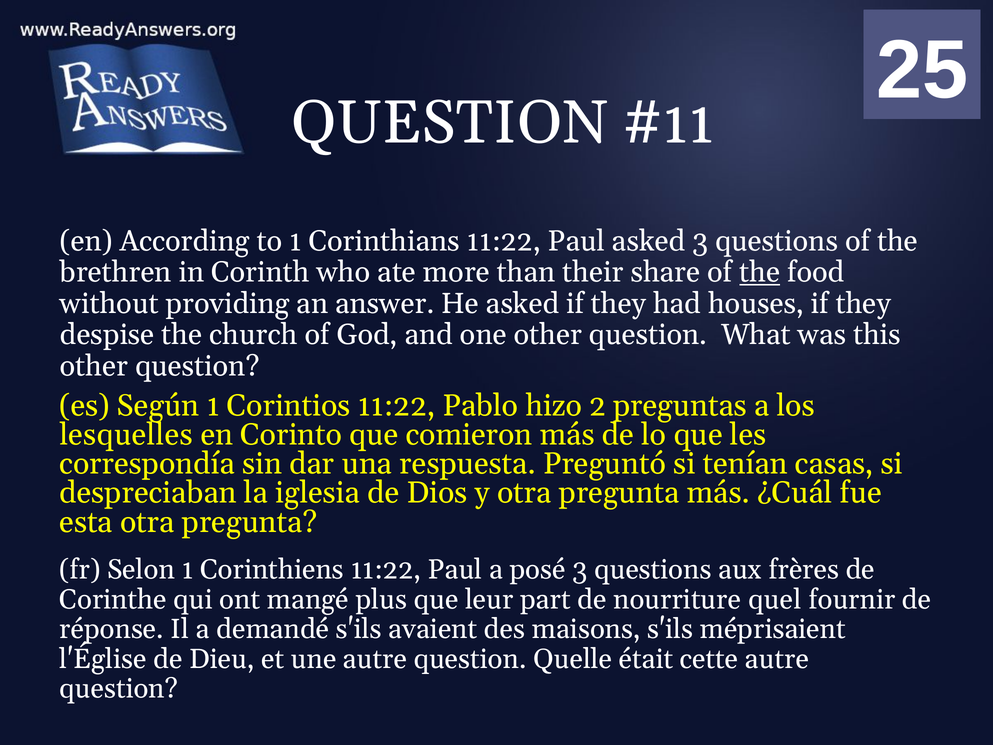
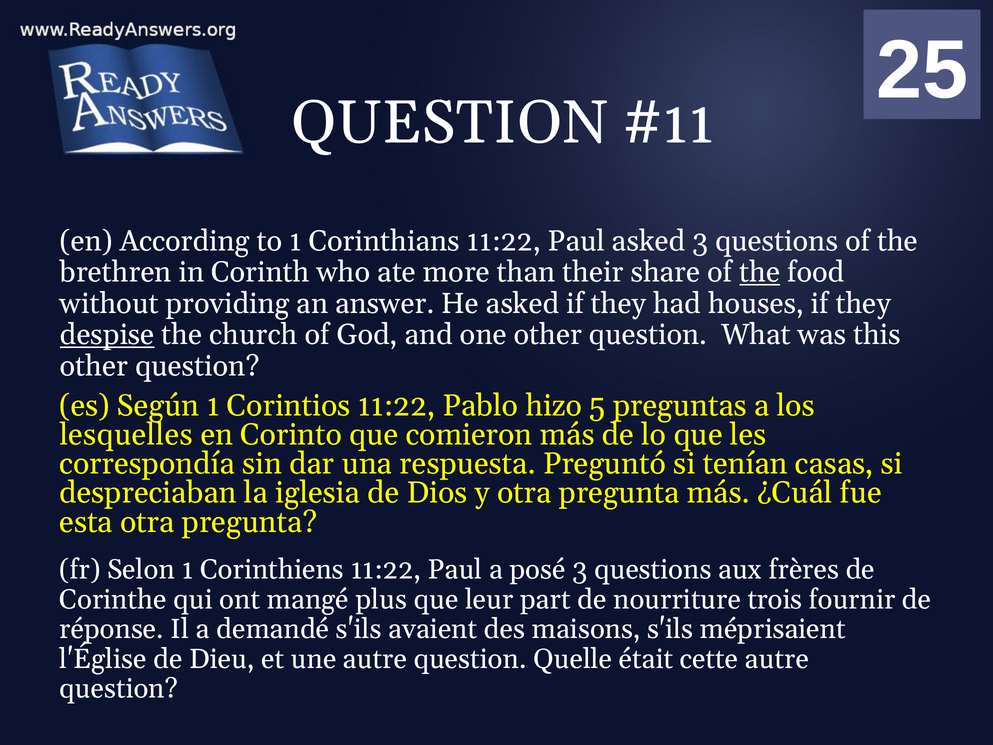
despise underline: none -> present (107, 335)
2: 2 -> 5 (597, 405)
quel: quel -> trois (775, 599)
